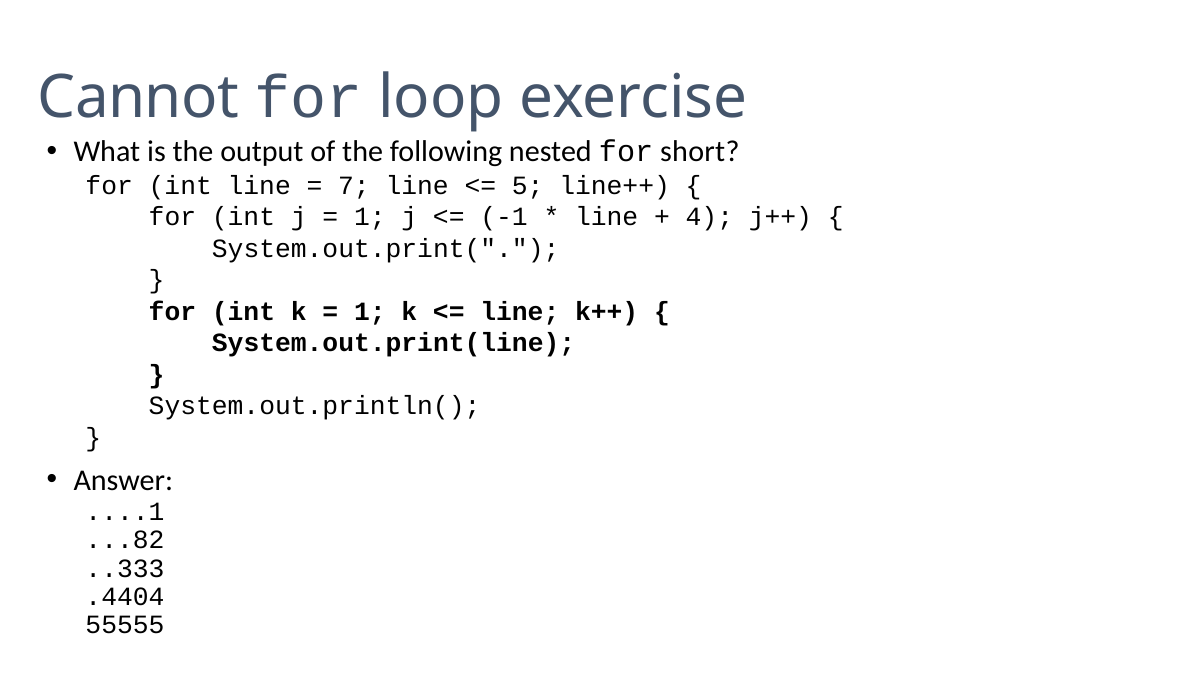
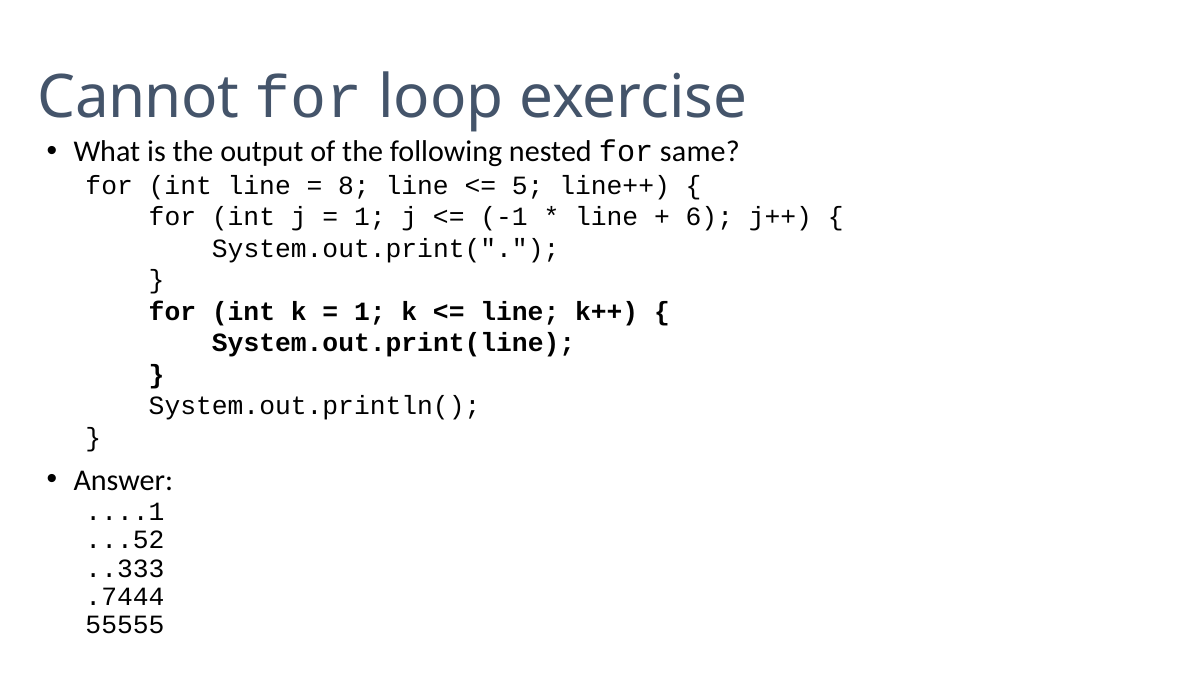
short: short -> same (700, 151)
7: 7 -> 8 (354, 186)
4: 4 -> 6 (709, 217)
...82: ...82 -> ...52 (125, 540)
.4404: .4404 -> .7444 (125, 597)
